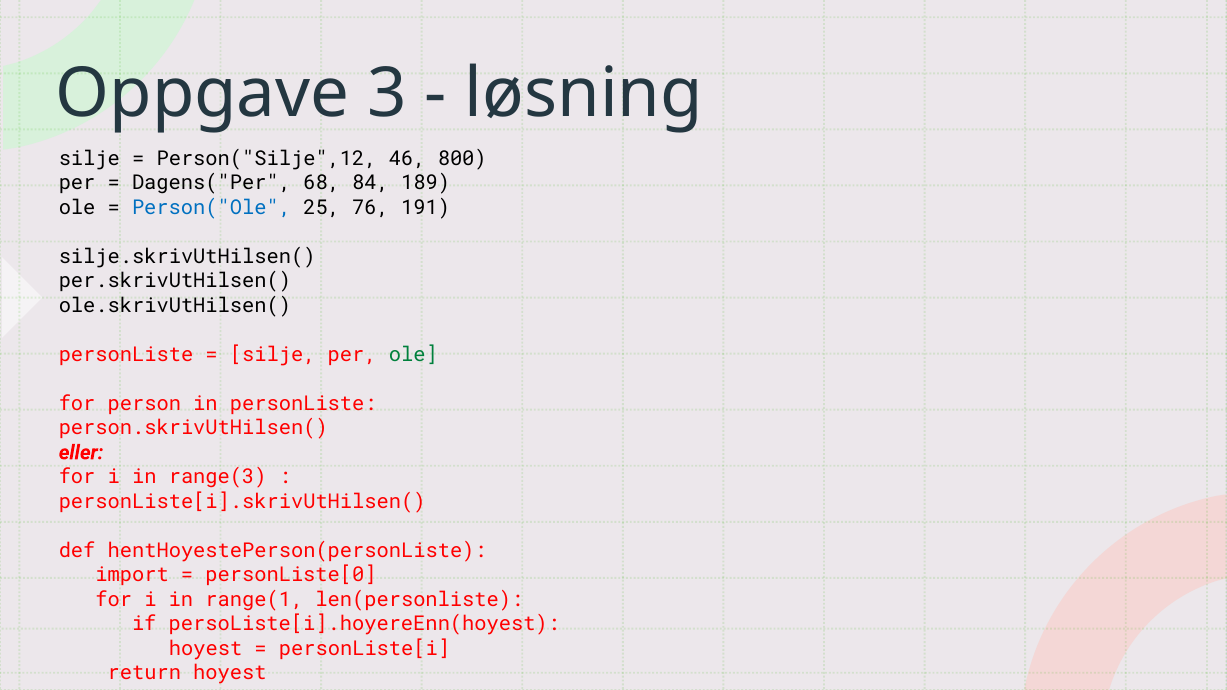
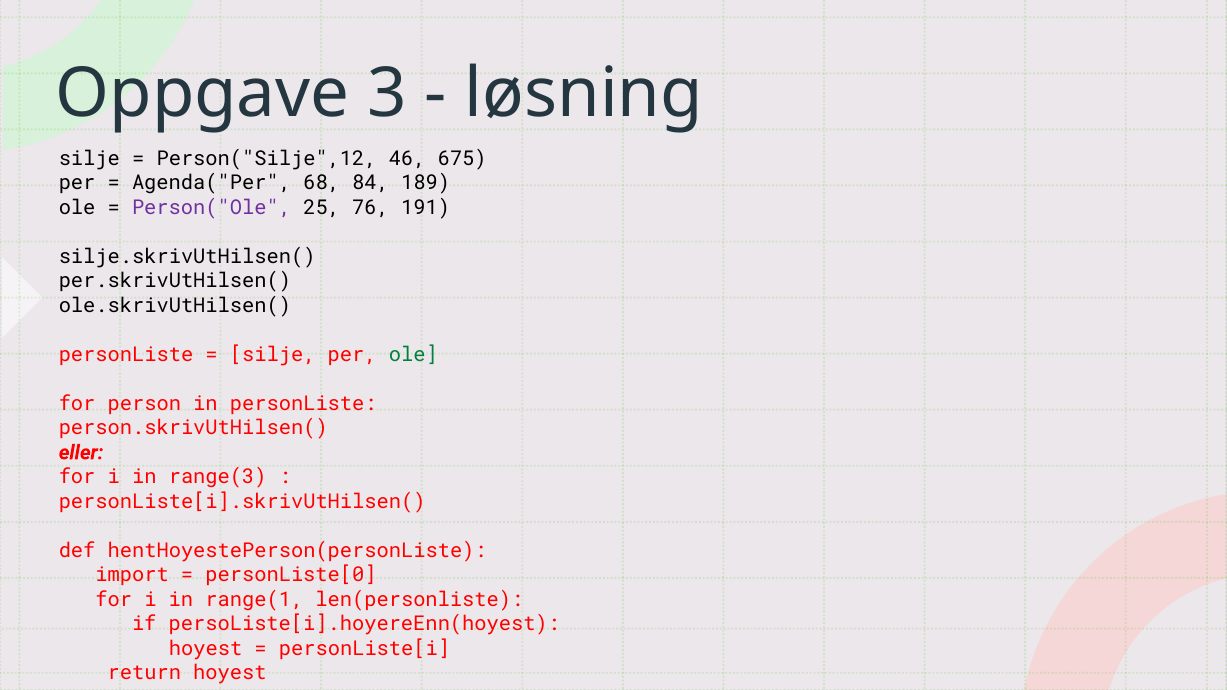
800: 800 -> 675 (462, 158)
Dagens("Per: Dagens("Per -> Agenda("Per (212, 183)
Person("Ole colour: blue -> purple (212, 207)
